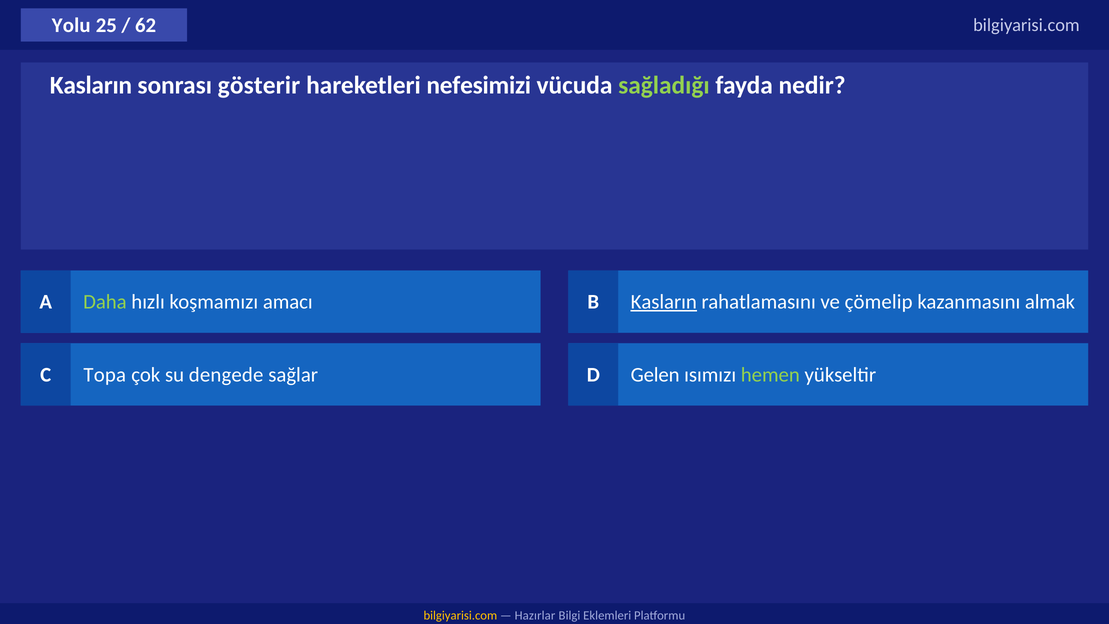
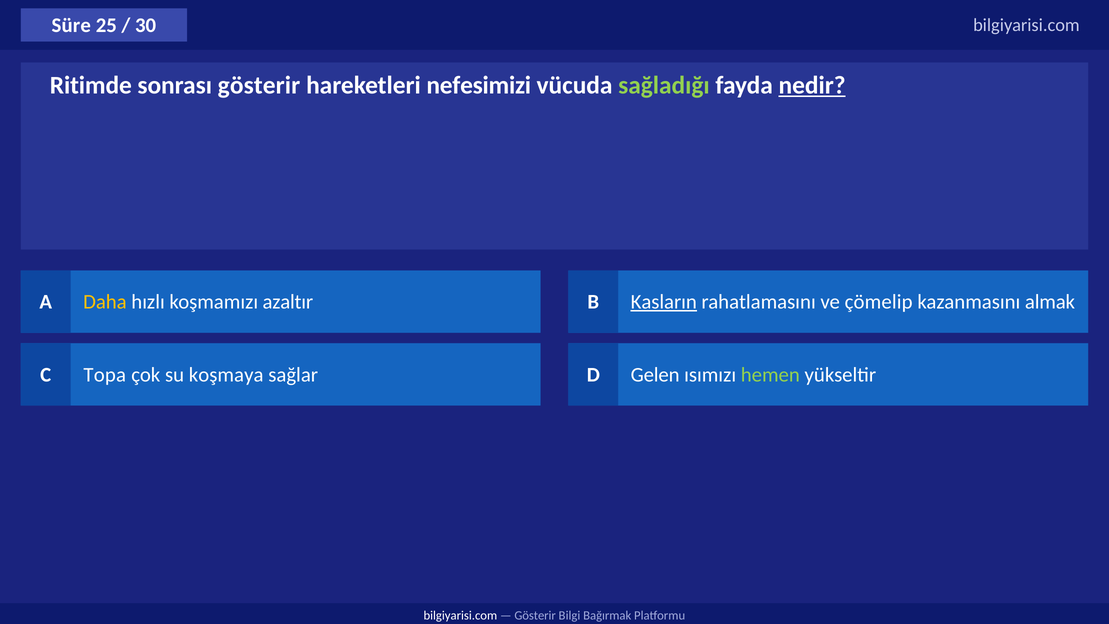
Yolu: Yolu -> Süre (71, 25)
62: 62 -> 30 (146, 25)
Kasların: Kasların -> Ritimde (91, 85)
nedir underline: none -> present (812, 85)
Daha colour: light green -> yellow (105, 302)
amacı: amacı -> azaltır (288, 302)
dengede: dengede -> koşmaya (226, 375)
bilgiyarisi.com colour: yellow -> white (460, 615)
Hazırlar: Hazırlar -> Gösterir (535, 615)
Eklemleri: Eklemleri -> Bağırmak (607, 615)
